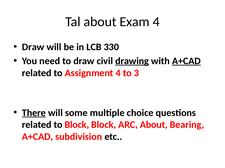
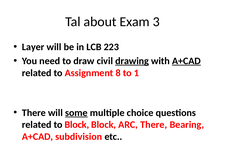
Exam 4: 4 -> 3 (156, 22)
Draw: Draw -> Layer (33, 47)
330: 330 -> 223 (111, 47)
Assignment 4: 4 -> 8 (118, 73)
3: 3 -> 1 (136, 73)
There underline: present -> none (34, 113)
some underline: none -> present (76, 113)
ARC About: About -> There (154, 125)
